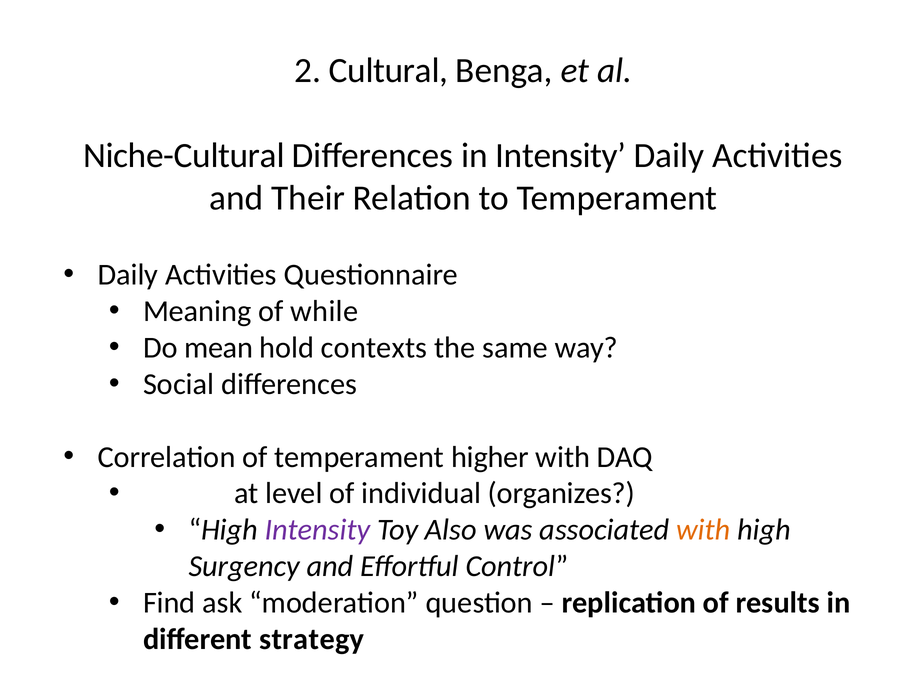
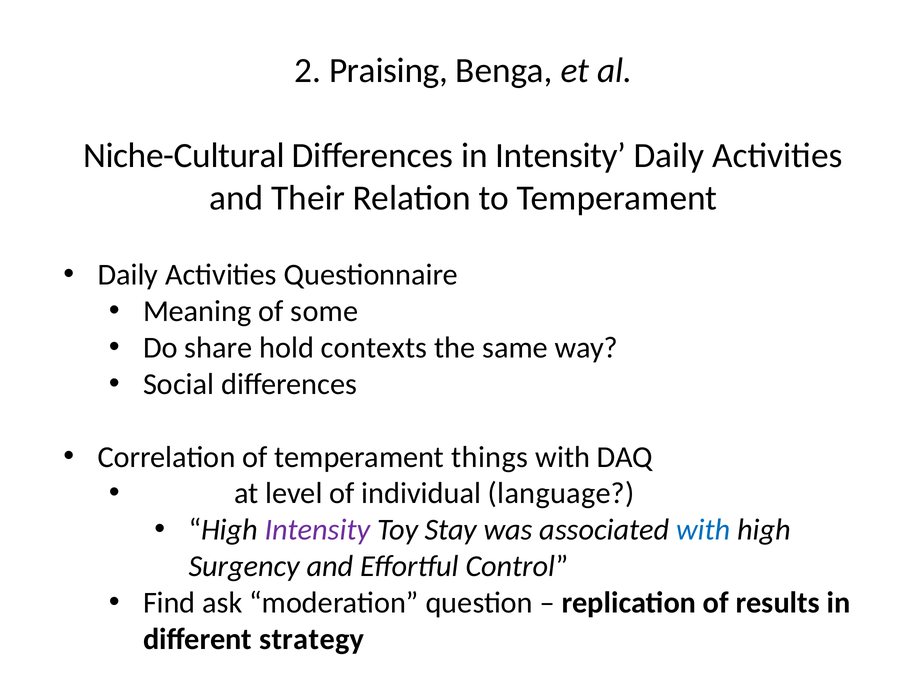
Cultural: Cultural -> Praising (388, 70)
while: while -> some (324, 311)
mean: mean -> share (218, 348)
higher: higher -> things (490, 457)
organizes: organizes -> language (561, 493)
Also: Also -> Stay (451, 530)
with colour: orange -> blue (703, 530)
